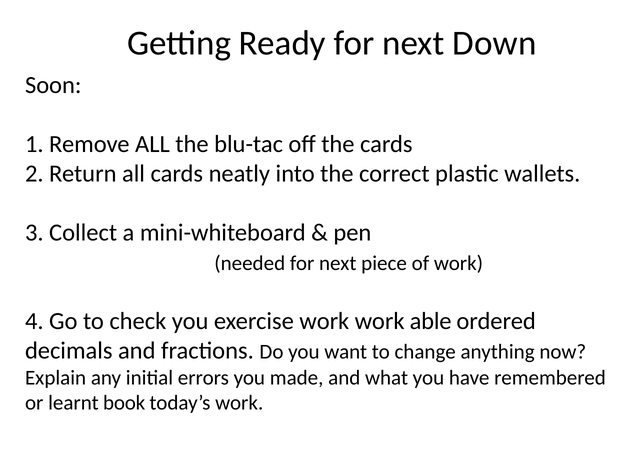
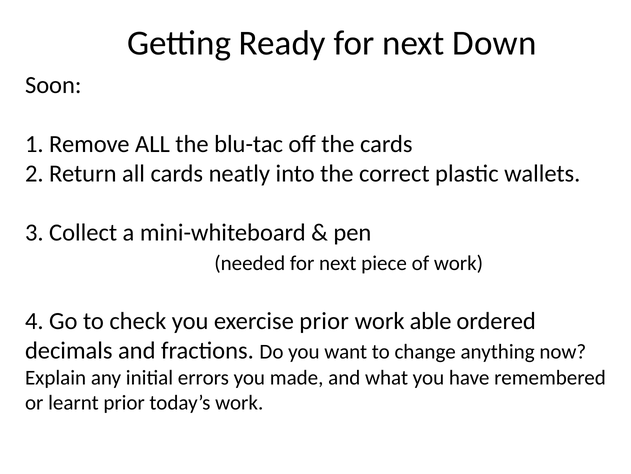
exercise work: work -> prior (324, 321)
learnt book: book -> prior (124, 402)
